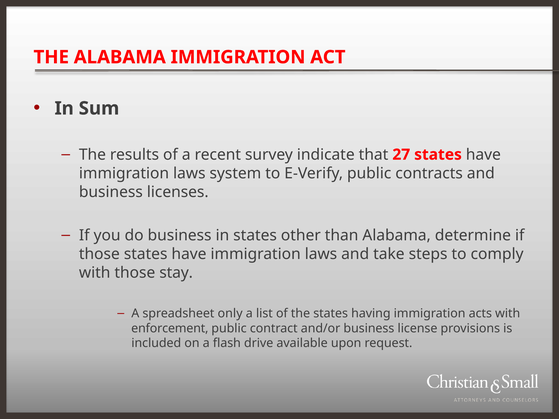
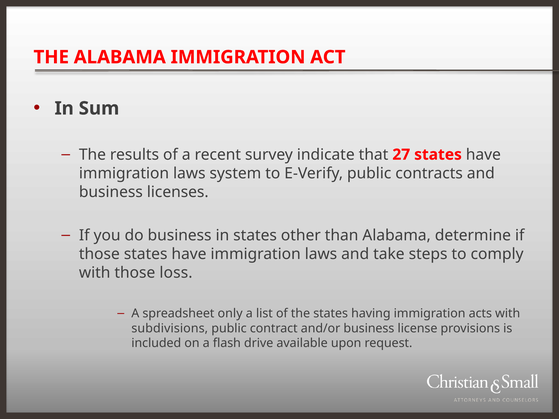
stay: stay -> loss (176, 273)
enforcement: enforcement -> subdivisions (170, 329)
